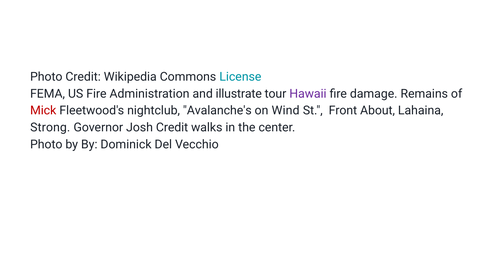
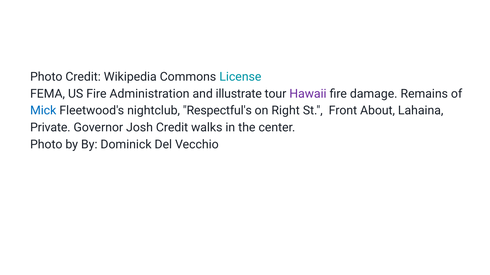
Mick colour: red -> blue (43, 111)
Avalanche's: Avalanche's -> Respectful's (217, 111)
Wind: Wind -> Right (286, 111)
Strong: Strong -> Private (50, 128)
